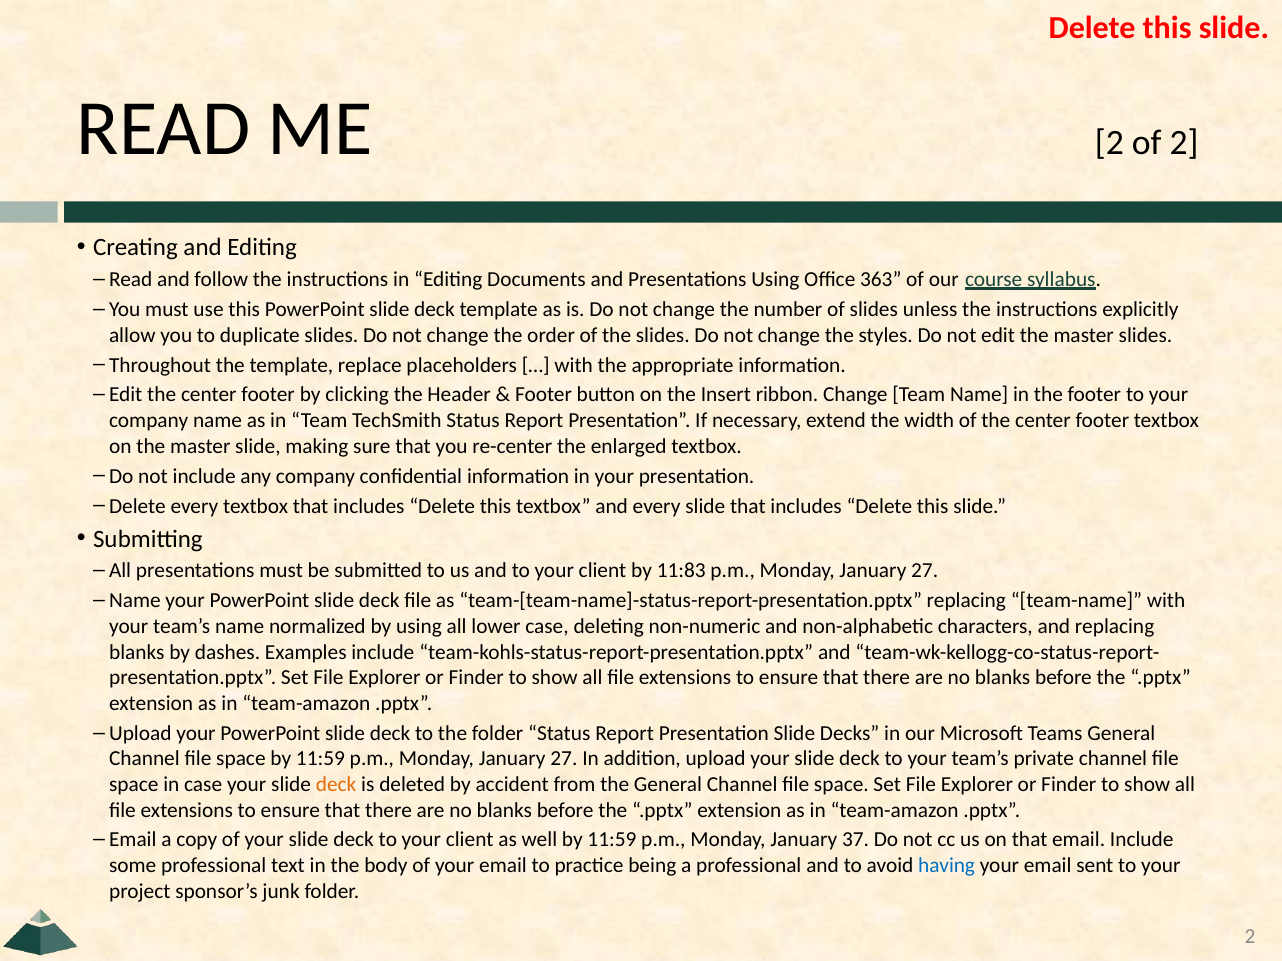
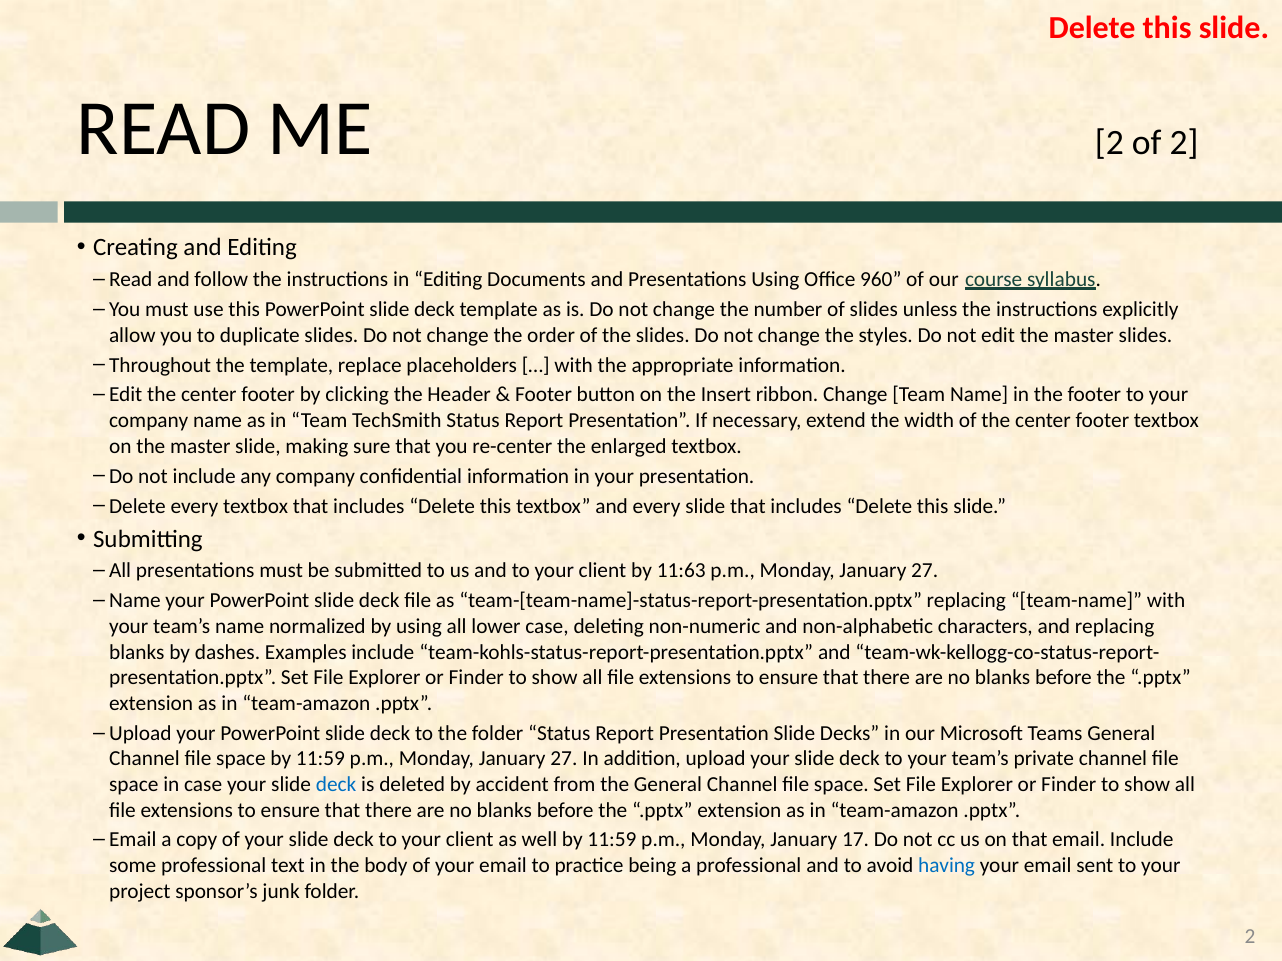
363: 363 -> 960 (881, 279)
11:83: 11:83 -> 11:63 (681, 571)
deck colour: orange -> blue (336, 785)
37: 37 -> 17 (855, 840)
